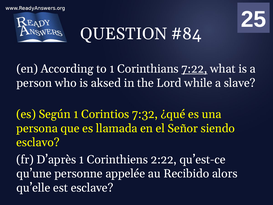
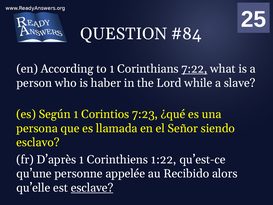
aksed: aksed -> haber (106, 83)
7:32: 7:32 -> 7:23 (145, 114)
2:22: 2:22 -> 1:22 (164, 159)
esclave underline: none -> present (92, 188)
